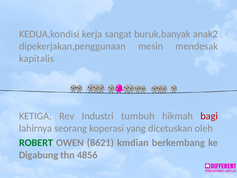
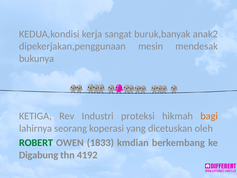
kapitalis: kapitalis -> bukunya (37, 58)
tumbuh: tumbuh -> proteksi (138, 116)
bagi colour: red -> orange (209, 116)
8621: 8621 -> 1833 (100, 142)
4856: 4856 -> 4192 (87, 155)
